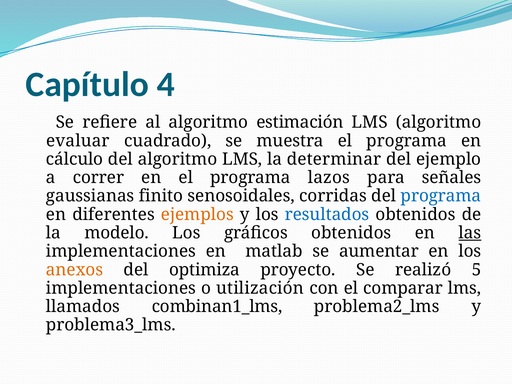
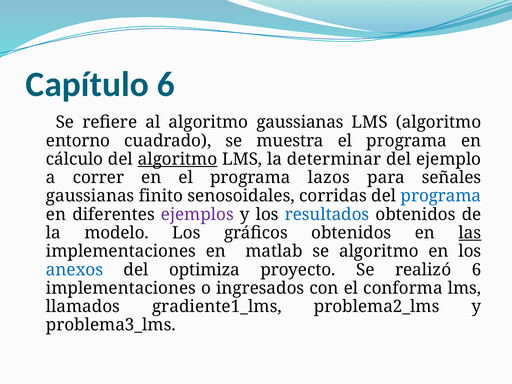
Capítulo 4: 4 -> 6 (166, 85)
algoritmo estimación: estimación -> gaussianas (300, 122)
evaluar: evaluar -> entorno (78, 141)
algoritmo underline: none -> present (177, 159)
ejemplos colour: orange -> purple (197, 214)
se aumentar: aumentar -> algoritmo (379, 251)
anexos colour: orange -> blue (75, 270)
realizó 5: 5 -> 6 (477, 270)
utilización: utilización -> ingresados (260, 288)
comparar: comparar -> conforma (403, 288)
combinan1_lms: combinan1_lms -> gradiente1_lms (217, 307)
